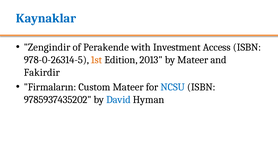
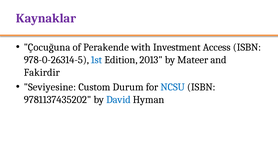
Kaynaklar colour: blue -> purple (46, 18)
Zengindir: Zengindir -> Çocuğuna (47, 47)
1st colour: orange -> blue (97, 60)
Firmaların: Firmaların -> Seviyesine (50, 87)
Custom Mateer: Mateer -> Durum (128, 87)
9785937435202: 9785937435202 -> 9781137435202 (58, 99)
